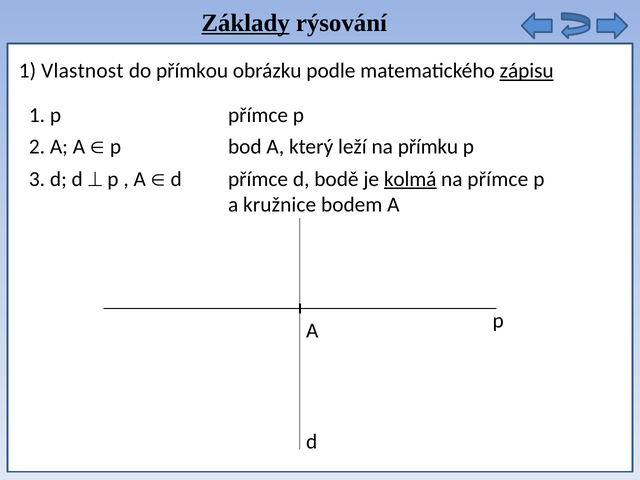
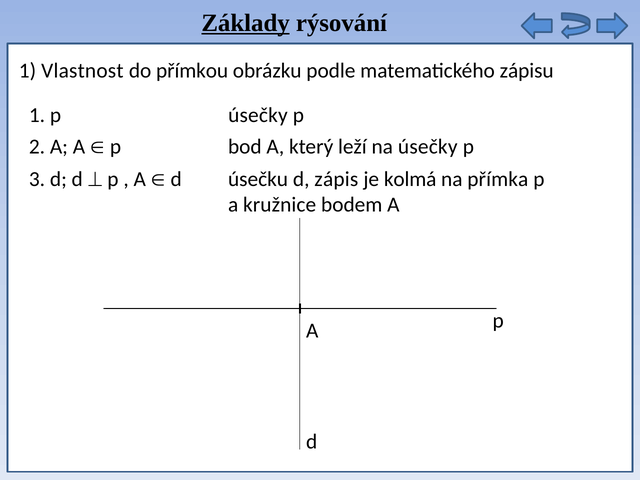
zápisu underline: present -> none (527, 71)
přímce: přímce -> úsečky (258, 115)
na přímku: přímku -> úsečky (428, 147)
přímce: přímce -> úsečku (258, 179)
bodě: bodě -> zápis (336, 179)
kolmá underline: present -> none (410, 179)
na přímce: přímce -> přímka (498, 179)
